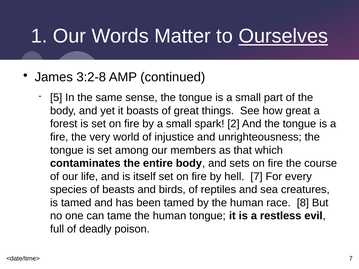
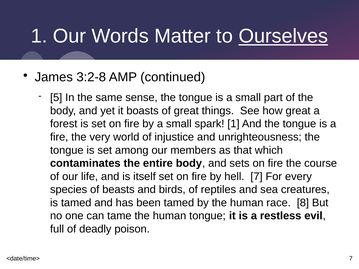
spark 2: 2 -> 1 (233, 124)
